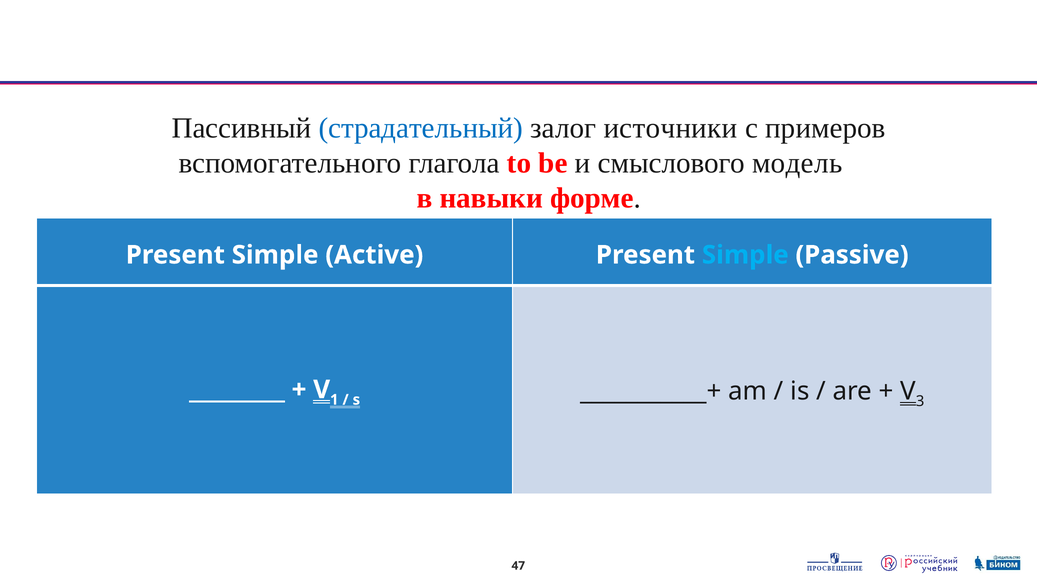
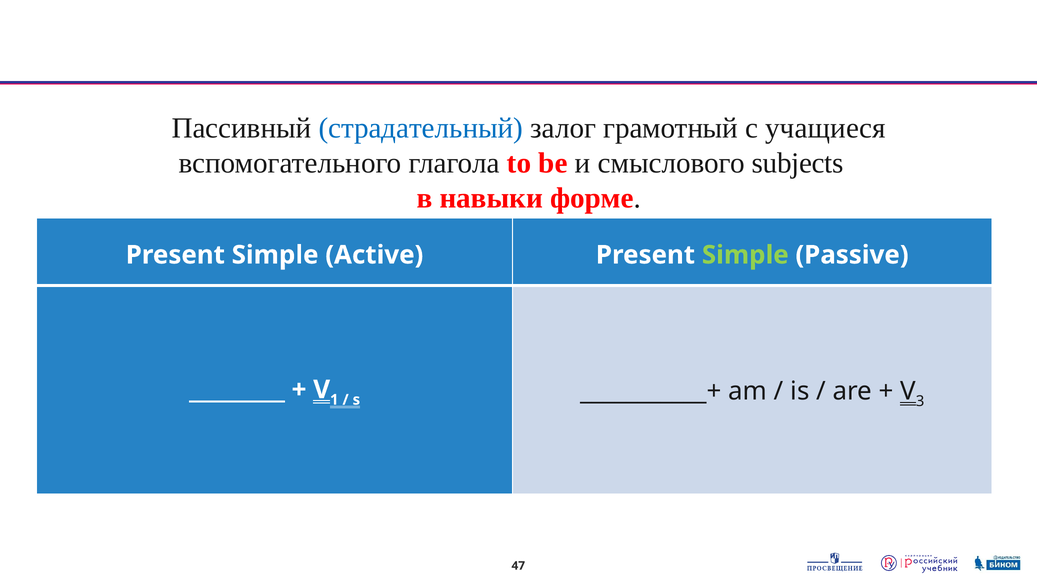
источники: источники -> грамотный (671, 128)
примеров: примеров -> учащиеся (825, 128)
модель: модель -> subjects (798, 163)
Simple colour: light blue -> light green (745, 255)
